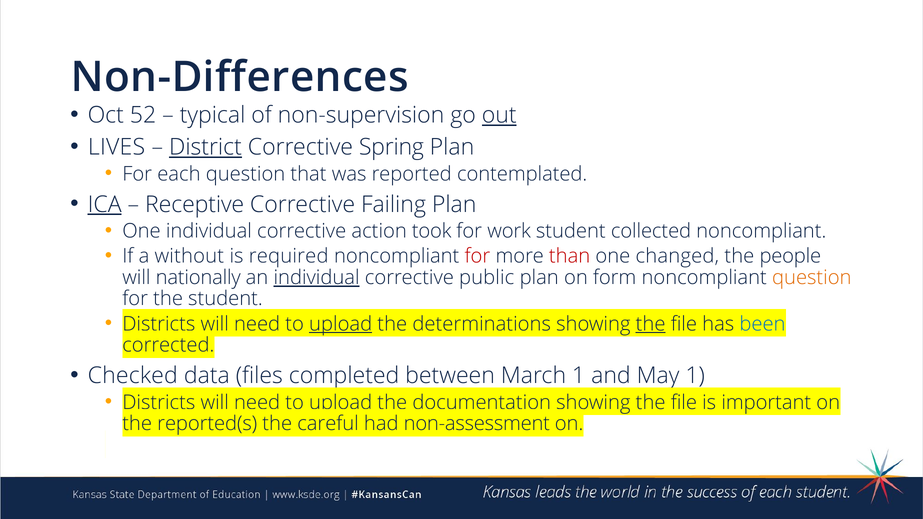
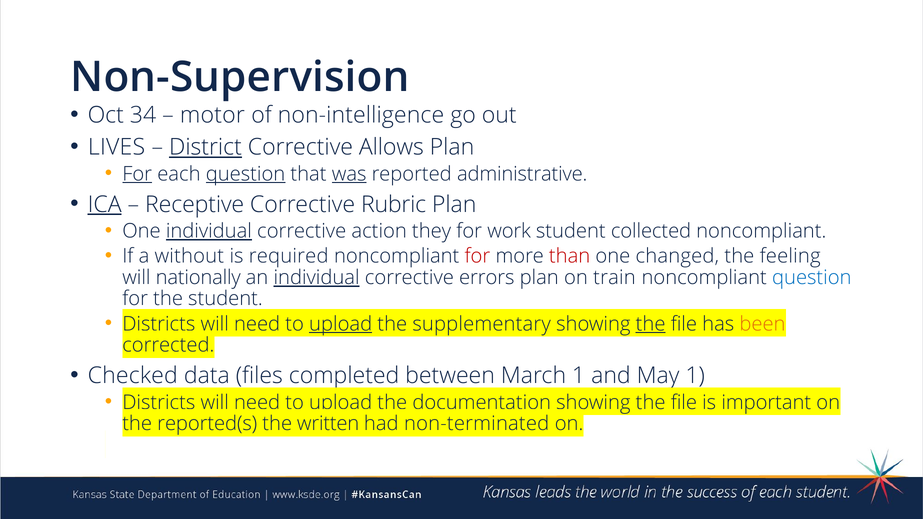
Non-Differences: Non-Differences -> Non-Supervision (240, 78)
52: 52 -> 34 (143, 115)
typical: typical -> motor (212, 115)
non-supervision: non-supervision -> non-intelligence (361, 115)
out underline: present -> none (499, 115)
Spring: Spring -> Allows (391, 147)
For underline: none -> present (137, 174)
question underline: none -> present (246, 174)
was underline: none -> present (349, 174)
contemplated: contemplated -> administrative (522, 174)
Failing: Failing -> Rubric (394, 204)
individual underline: none -> present (209, 231)
took: took -> they (432, 231)
people: people -> feeling (790, 256)
public: public -> errors (487, 278)
form: form -> train (614, 278)
question colour: orange -> blue (812, 278)
determinations: determinations -> supplementary (482, 324)
been colour: blue -> orange (762, 324)
careful: careful -> written (328, 424)
non-assessment: non-assessment -> non-terminated (477, 424)
